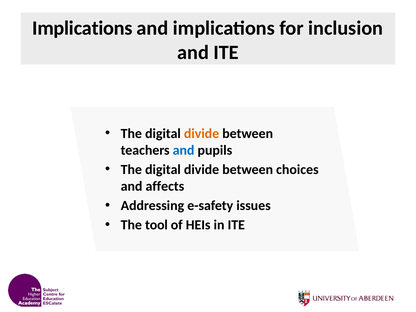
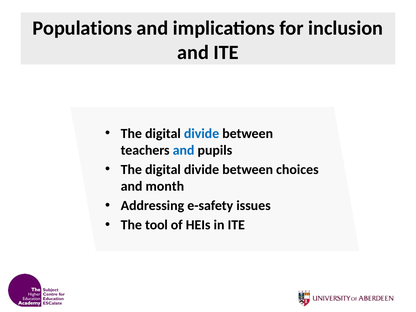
Implications: Implications -> Populations (82, 28)
divide colour: orange -> blue (202, 133)
affects: affects -> month (165, 186)
